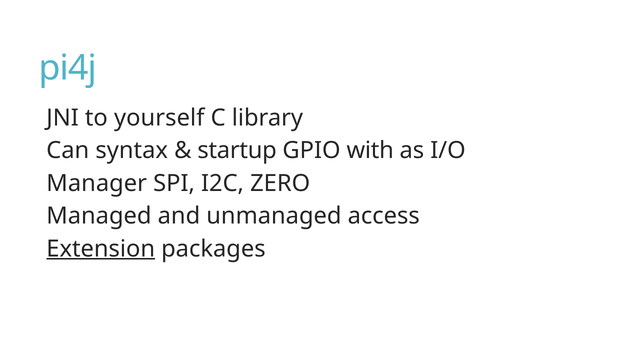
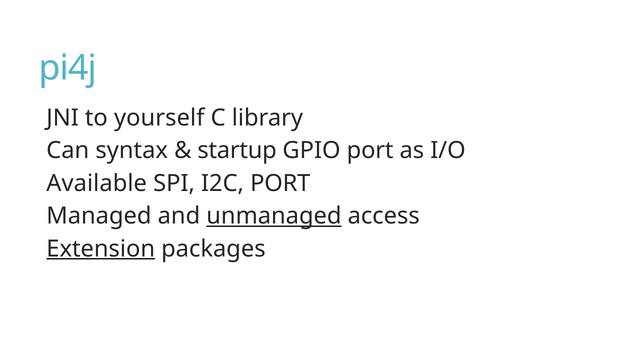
GPIO with: with -> port (370, 151)
Manager: Manager -> Available (97, 184)
I2C ZERO: ZERO -> PORT (280, 184)
unmanaged underline: none -> present (274, 216)
